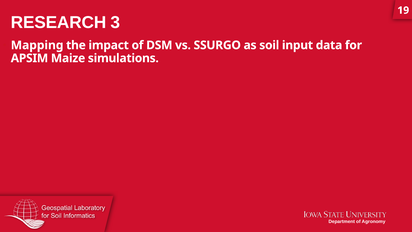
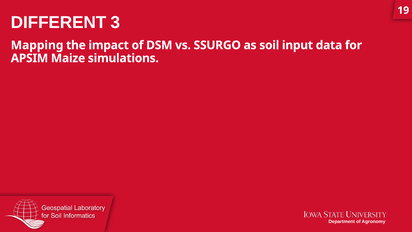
RESEARCH: RESEARCH -> DIFFERENT (58, 23)
